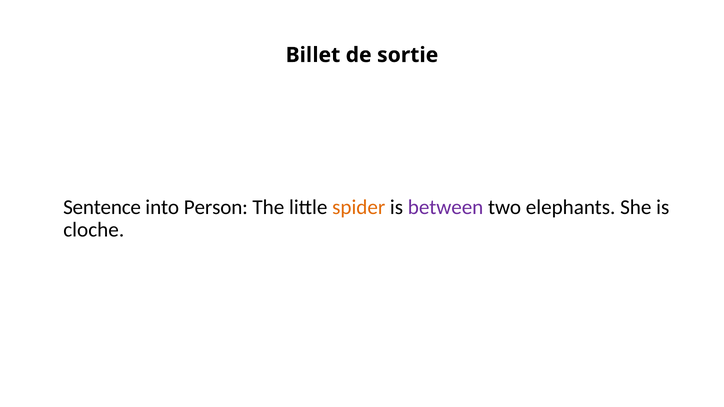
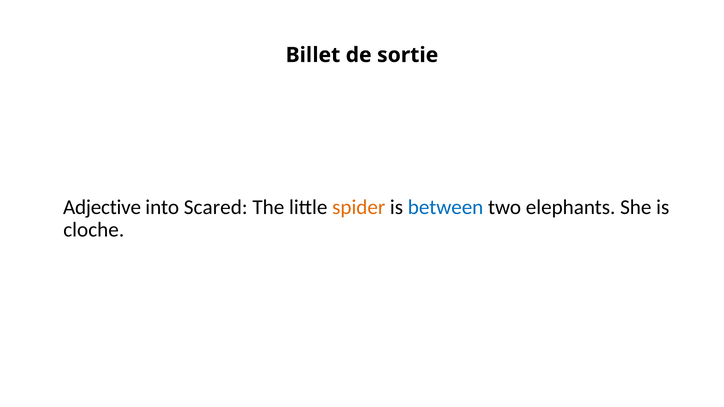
Sentence: Sentence -> Adjective (102, 207)
Person: Person -> Scared (216, 207)
between colour: purple -> blue (446, 207)
